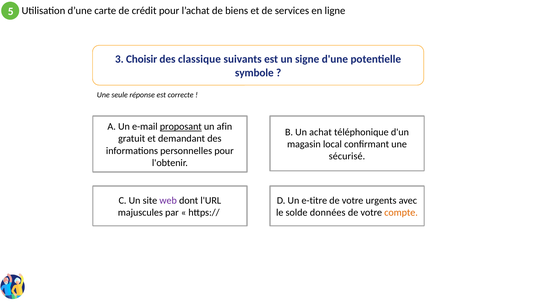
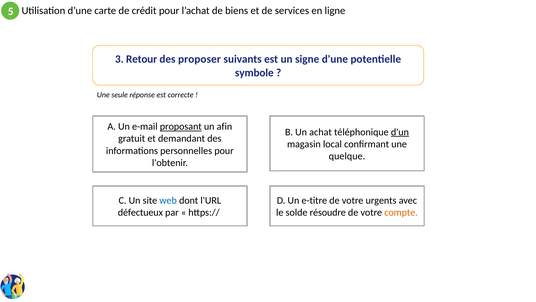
Choisir: Choisir -> Retour (142, 59)
classique: classique -> proposer (199, 59)
d'un underline: none -> present (400, 132)
sécurisé: sécurisé -> quelque (347, 156)
web colour: purple -> blue (168, 200)
majuscules: majuscules -> défectueux (140, 212)
données: données -> résoudre (328, 212)
